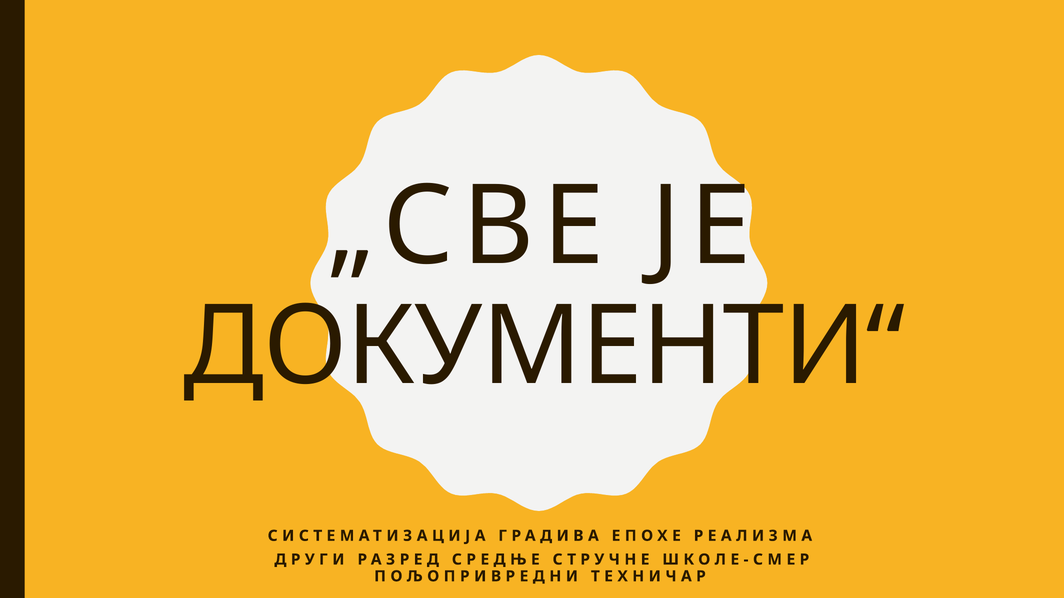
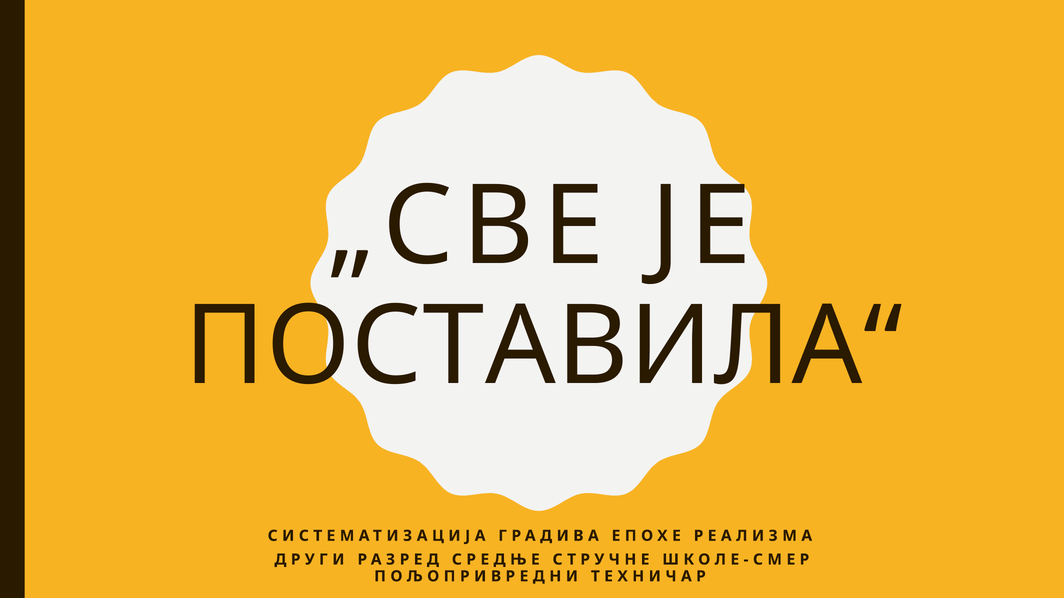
ДОКУМЕНТИ“: ДОКУМЕНТИ“ -> ПОСТАВИЛА“ (544, 347)
